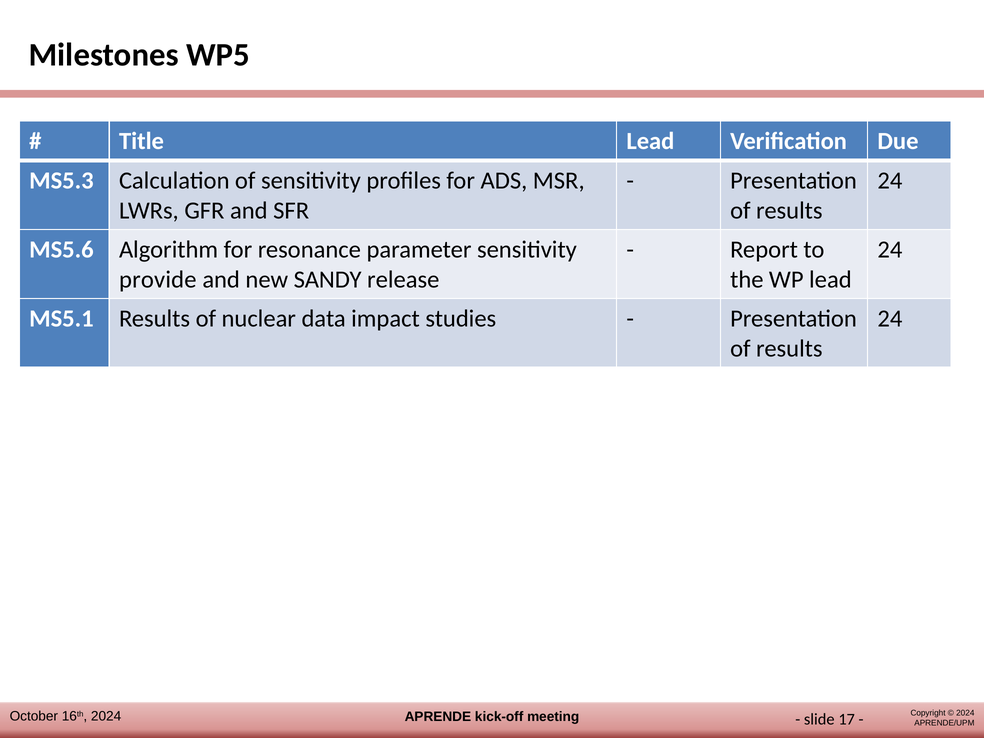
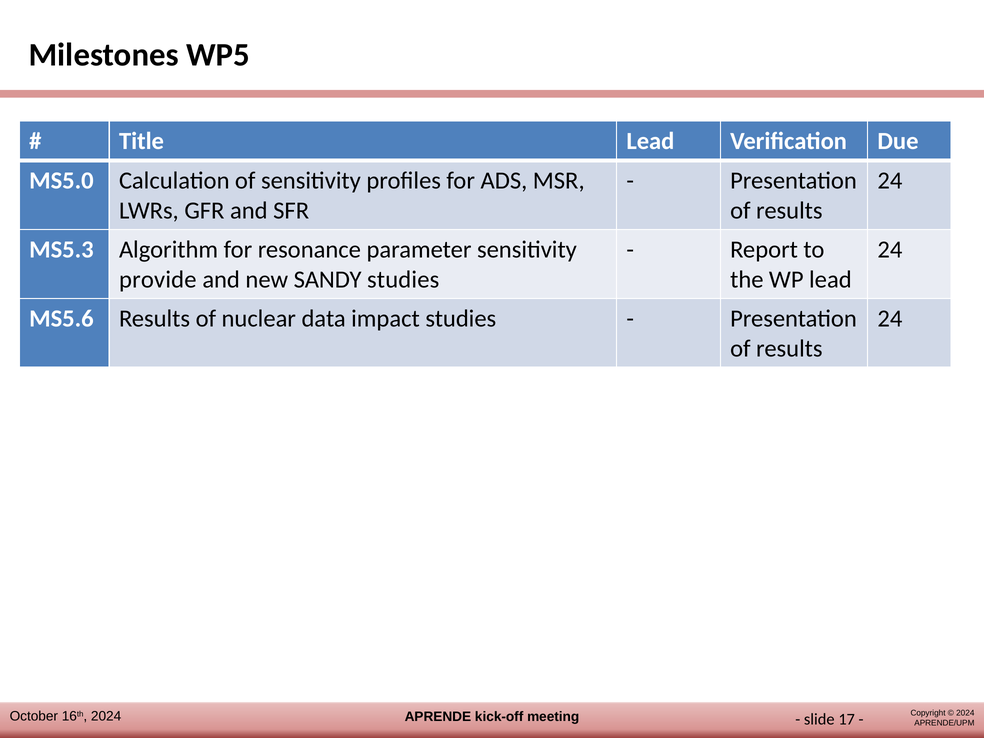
MS5.3: MS5.3 -> MS5.0 (61, 181)
MS5.6: MS5.6 -> MS5.3 (61, 250)
SANDY release: release -> studies (403, 280)
MS5.1: MS5.1 -> MS5.6 (61, 319)
